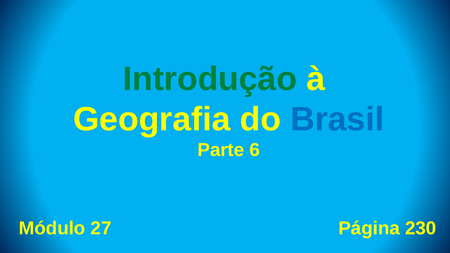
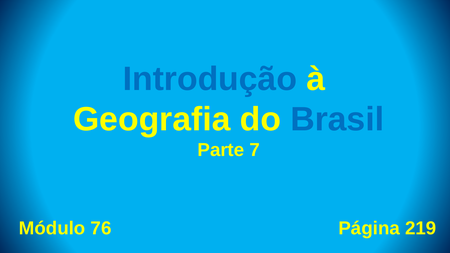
Introdução colour: green -> blue (210, 79)
6: 6 -> 7 (255, 150)
27: 27 -> 76 (101, 228)
230: 230 -> 219 (421, 228)
